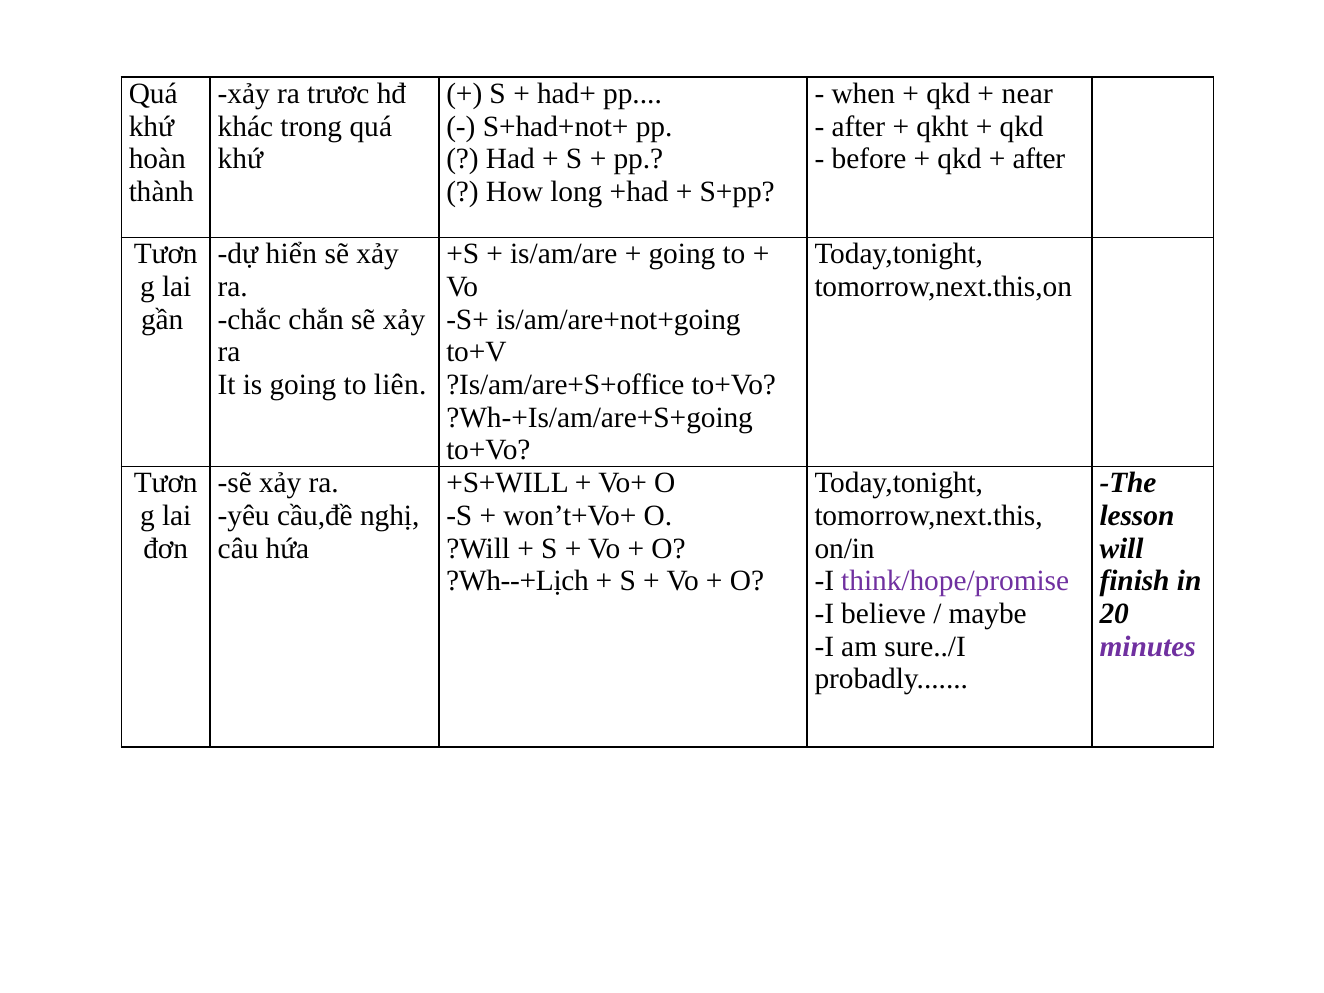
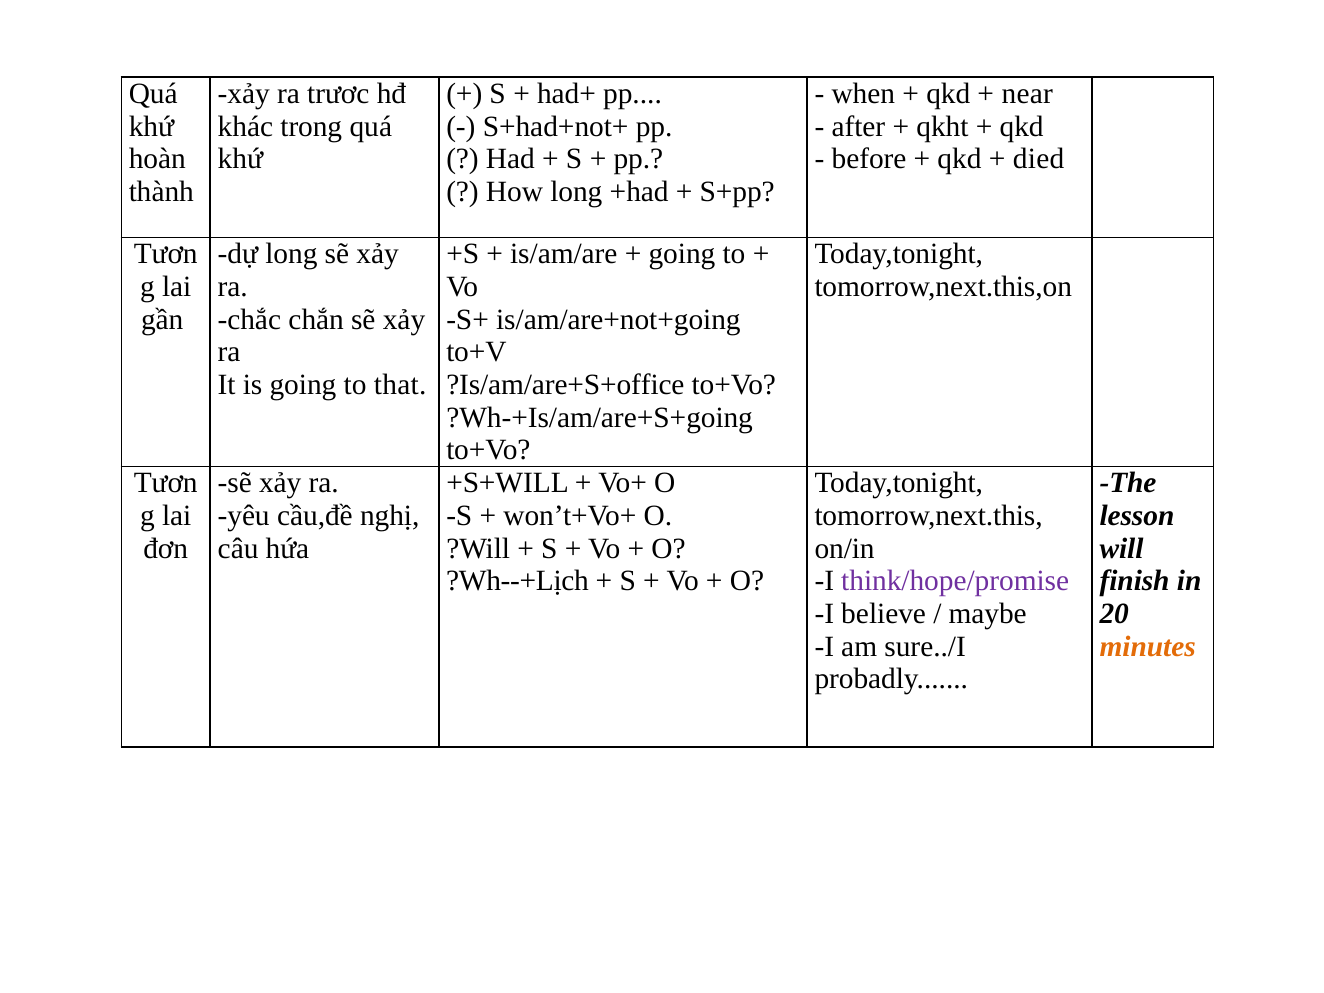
after: after -> died (1039, 159)
dự hiển: hiển -> long (291, 254)
liên: liên -> that (400, 385)
minutes colour: purple -> orange (1148, 646)
